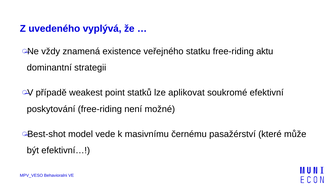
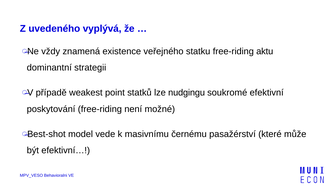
aplikovat: aplikovat -> nudgingu (187, 93)
